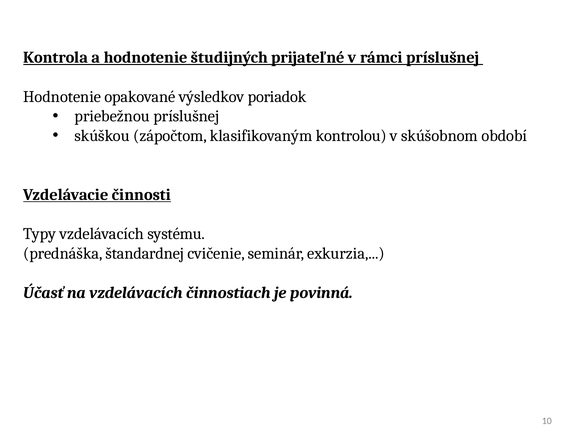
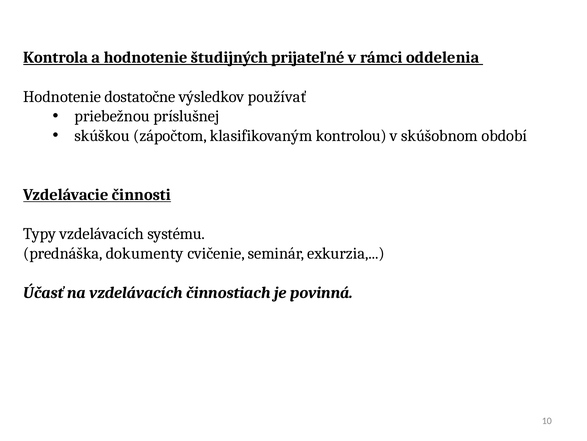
rámci príslušnej: príslušnej -> oddelenia (443, 57)
opakované: opakované -> dostatočne (140, 96)
poriadok: poriadok -> používať (277, 96)
štandardnej: štandardnej -> dokumenty (145, 253)
